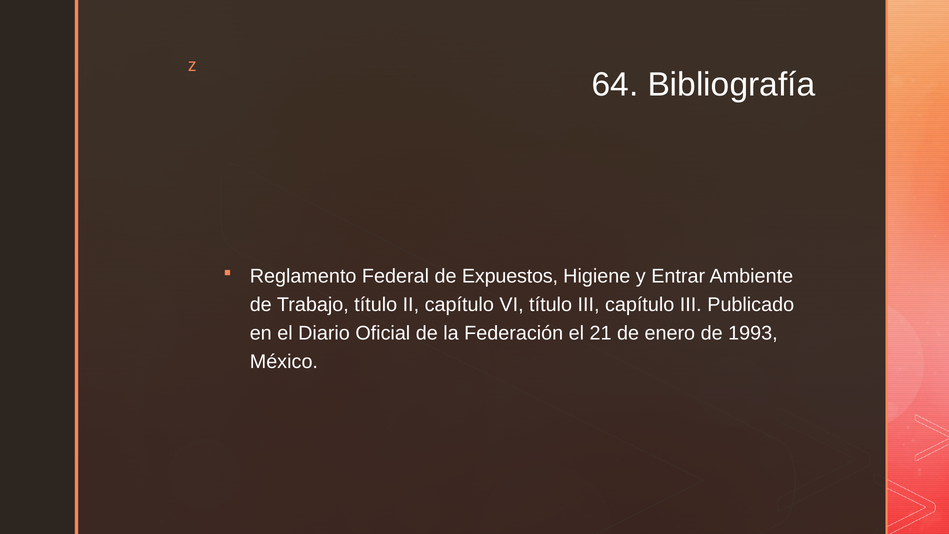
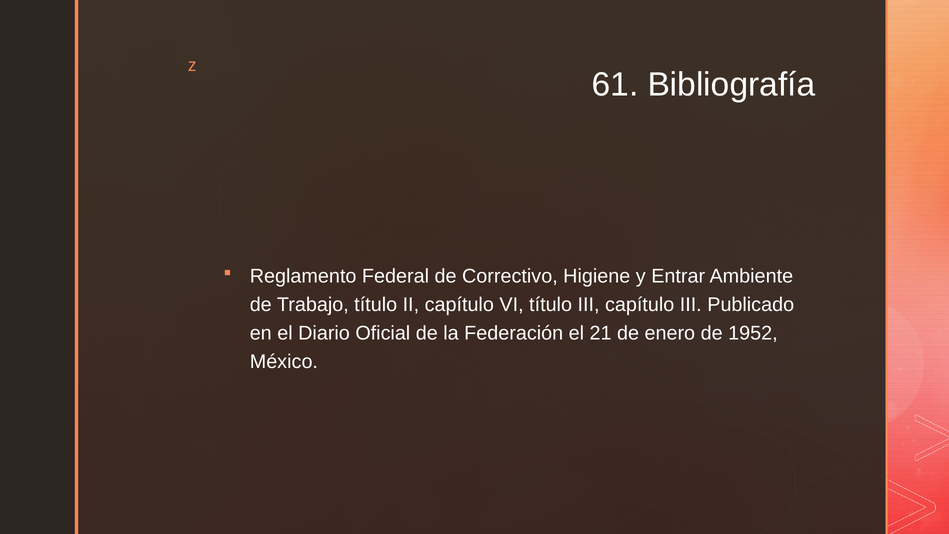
64: 64 -> 61 (615, 84)
Expuestos: Expuestos -> Correctivo (510, 276)
1993: 1993 -> 1952 (753, 333)
